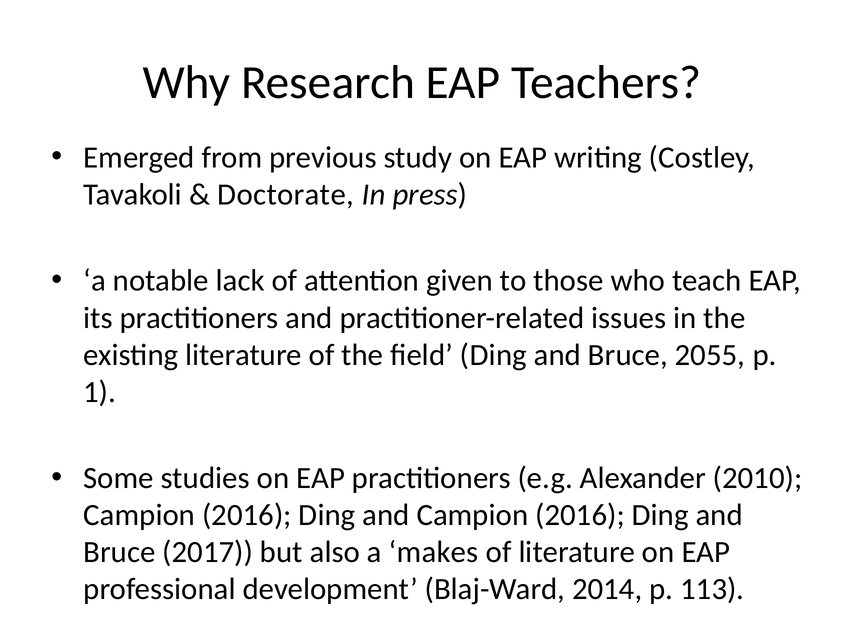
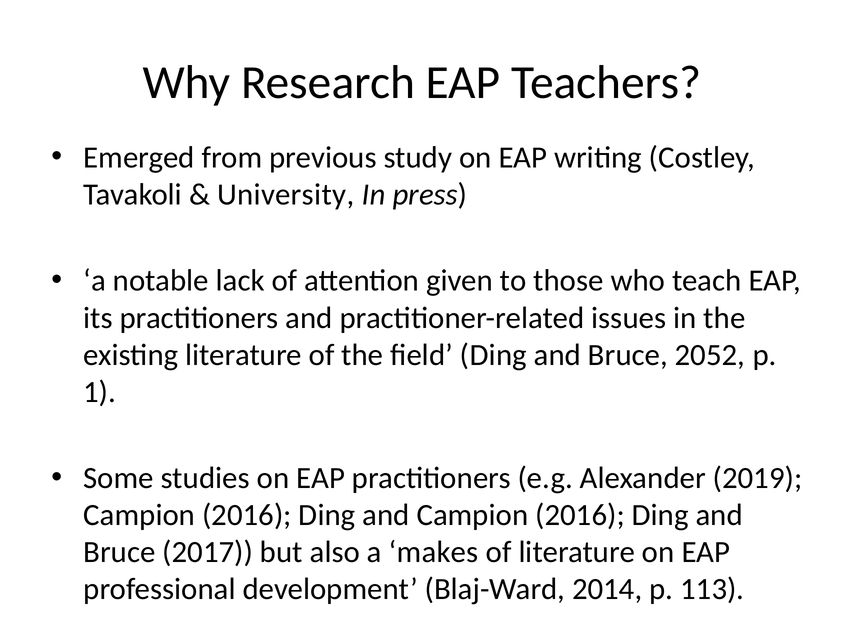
Doctorate: Doctorate -> University (286, 195)
2055: 2055 -> 2052 (710, 355)
2010: 2010 -> 2019 (758, 478)
